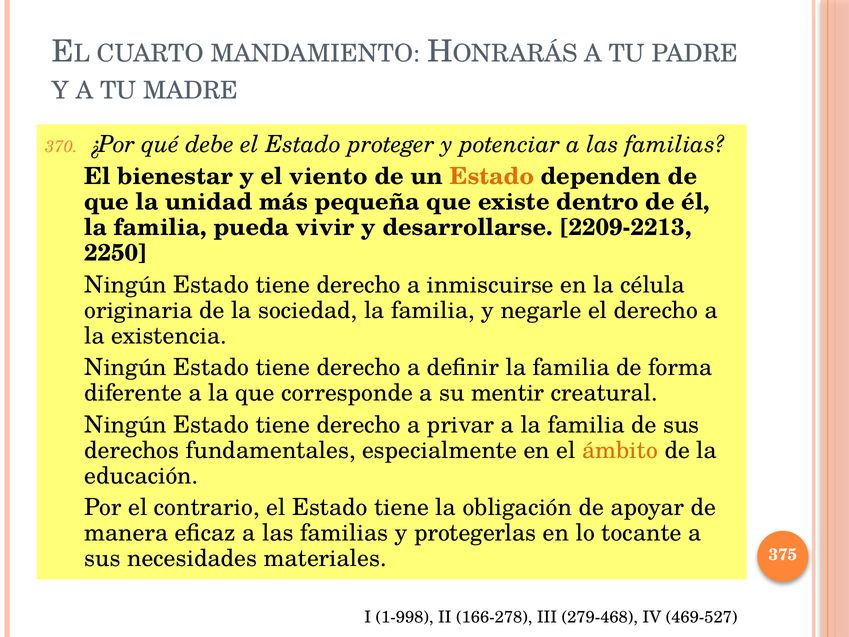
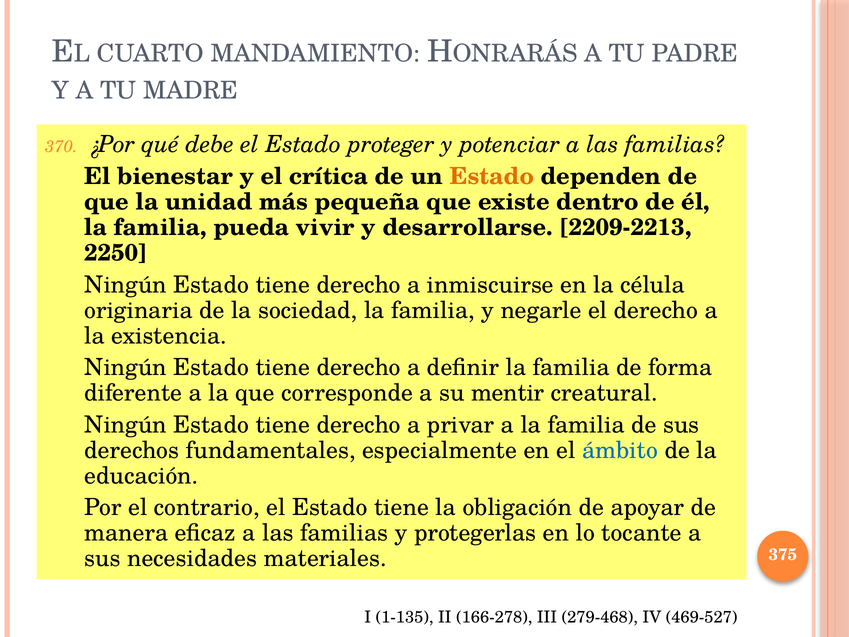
viento: viento -> crítica (329, 176)
ámbito colour: orange -> blue (620, 450)
1-998: 1-998 -> 1-135 (405, 617)
